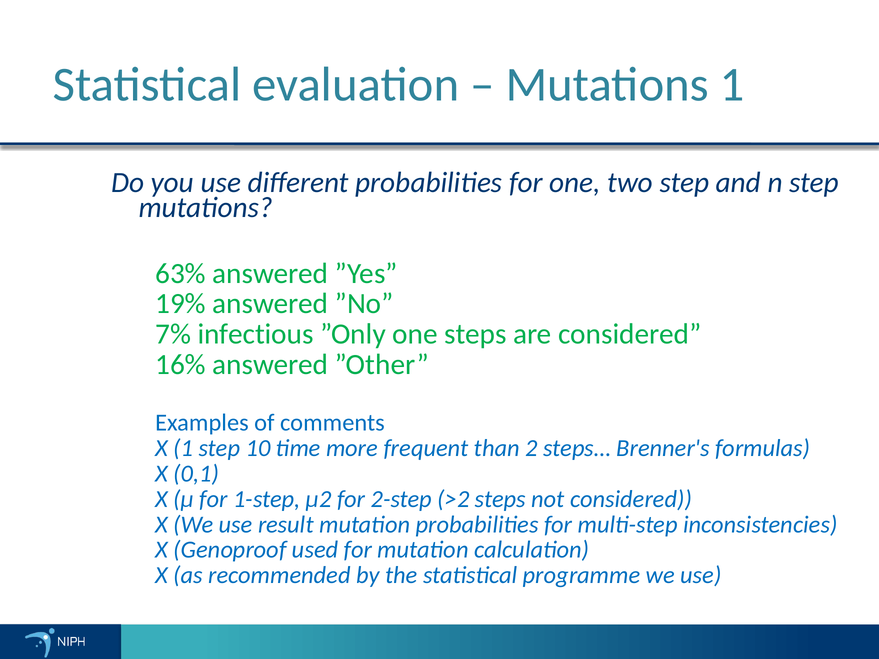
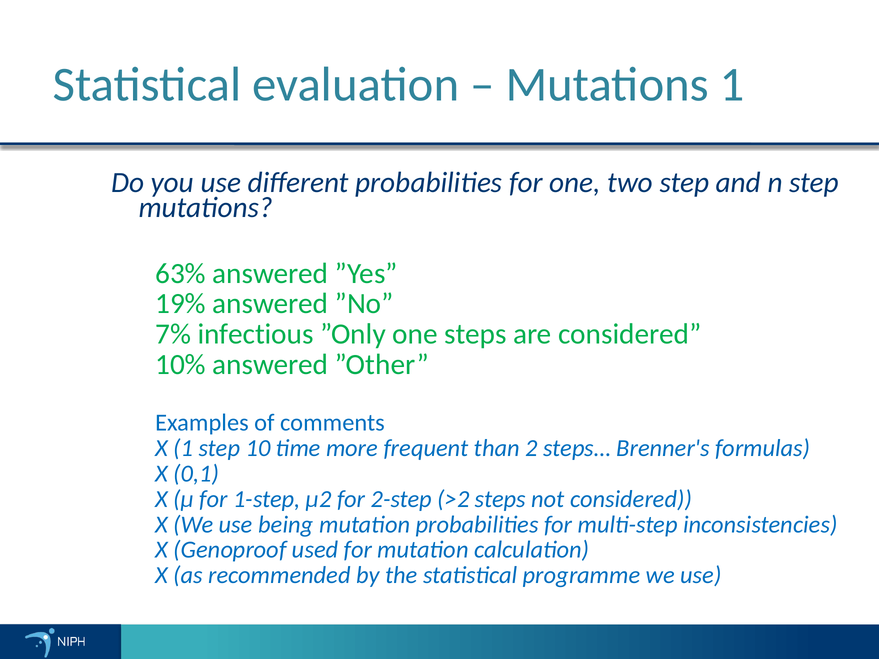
16%: 16% -> 10% (181, 365)
result: result -> being (286, 525)
